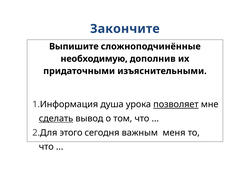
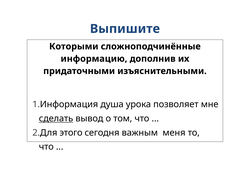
Закончите: Закончите -> Выпишите (125, 29)
Выпишите: Выпишите -> Которыми (74, 47)
необходимую: необходимую -> информацию (94, 59)
позволяет underline: present -> none (176, 105)
